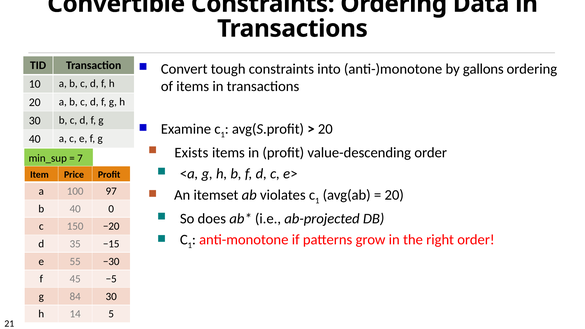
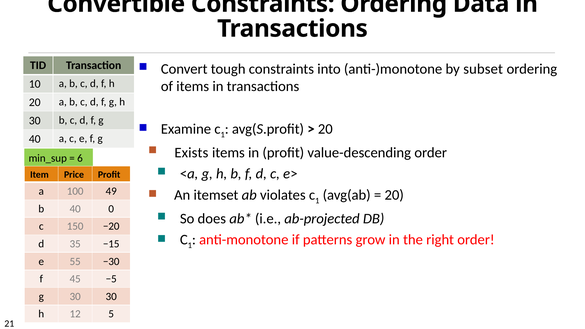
gallons: gallons -> subset (483, 69)
7: 7 -> 6 (80, 158)
97: 97 -> 49 (111, 191)
g 84: 84 -> 30 (75, 297)
14: 14 -> 12 (75, 314)
